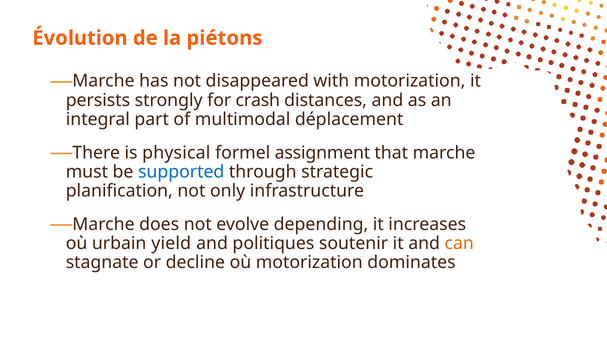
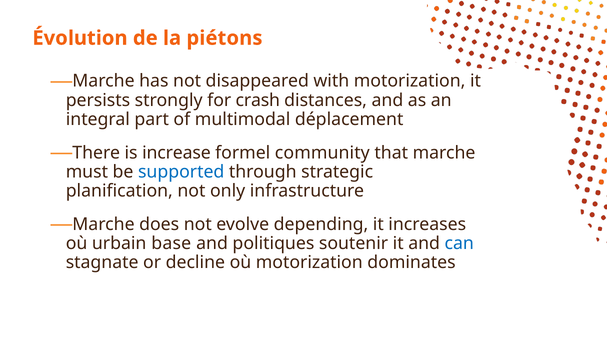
physical: physical -> increase (176, 152)
assignment: assignment -> community (322, 152)
yield: yield -> base (171, 243)
can colour: orange -> blue (459, 243)
